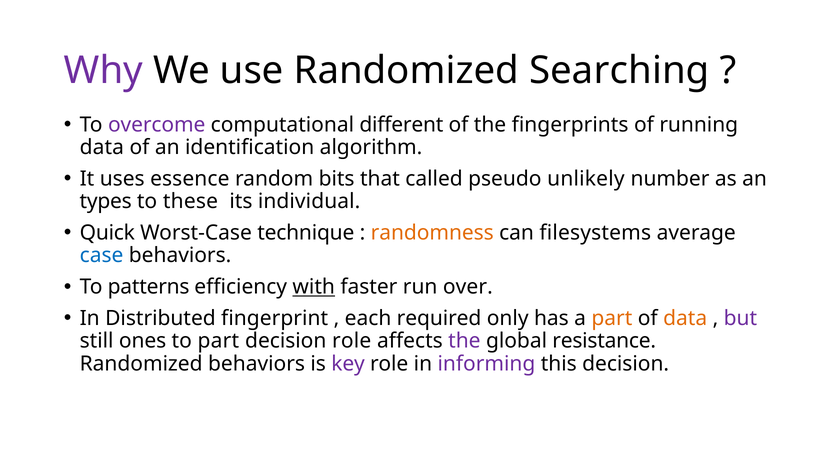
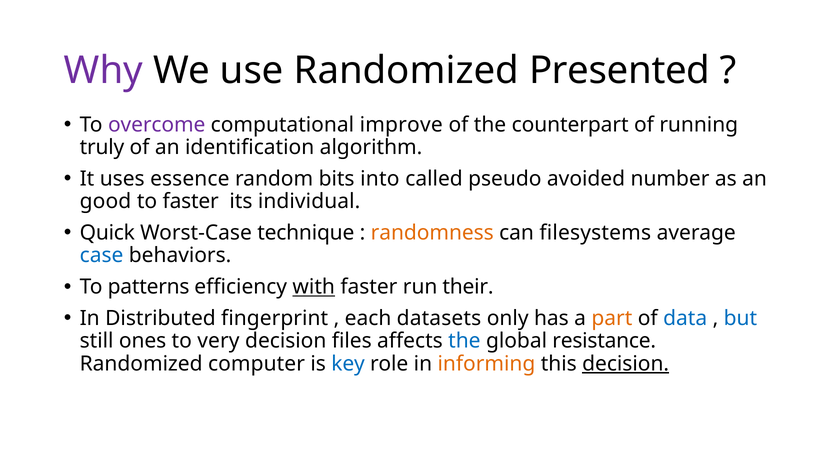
Searching: Searching -> Presented (620, 70)
different: different -> improve (401, 125)
fingerprints: fingerprints -> counterpart (570, 125)
data: data -> truly (102, 147)
that: that -> into (380, 179)
unlikely: unlikely -> avoided (586, 179)
types: types -> good (105, 201)
to these: these -> faster (191, 201)
over: over -> their (468, 287)
required: required -> datasets (439, 318)
data colour: orange -> blue (685, 318)
but colour: purple -> blue (740, 318)
to part: part -> very (218, 341)
decision role: role -> files (352, 341)
the colour: purple -> blue (464, 341)
Randomized behaviors: behaviors -> computer (256, 364)
key colour: purple -> blue (348, 364)
informing colour: purple -> orange (486, 364)
decision underline: none -> present (626, 364)
